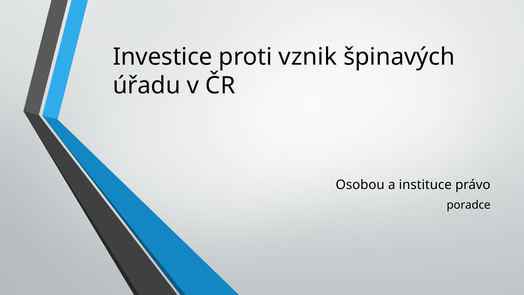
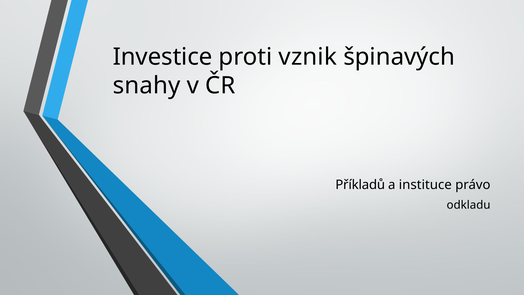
úřadu: úřadu -> snahy (147, 85)
Osobou: Osobou -> Příkladů (360, 185)
poradce: poradce -> odkladu (469, 205)
